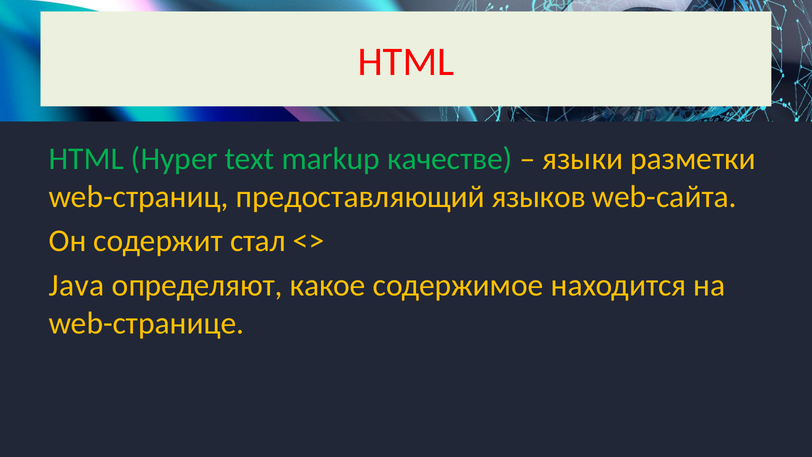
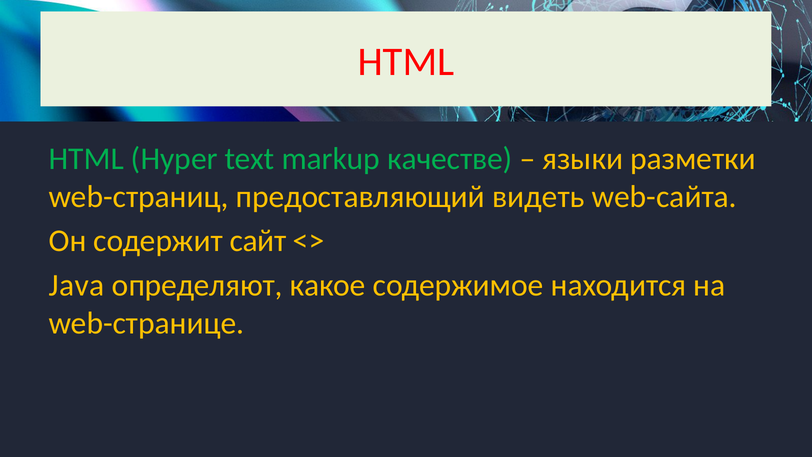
языков: языков -> видеть (538, 197)
стал: стал -> сайт (258, 241)
